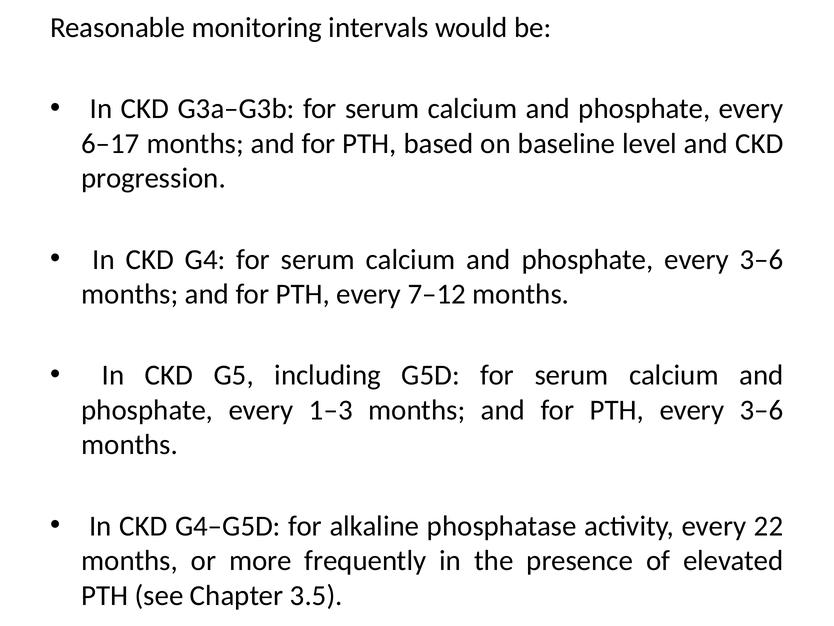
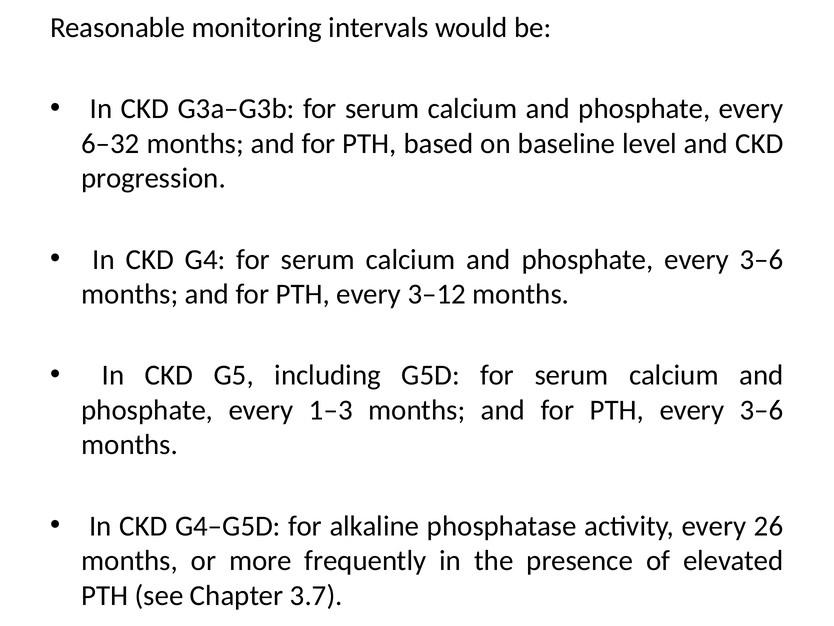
6–17: 6–17 -> 6–32 (110, 144)
7–12: 7–12 -> 3–12 (437, 294)
22: 22 -> 26 (769, 526)
3.5: 3.5 -> 3.7 (316, 595)
